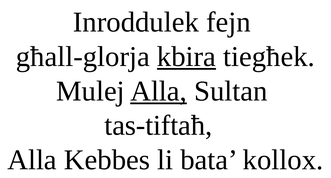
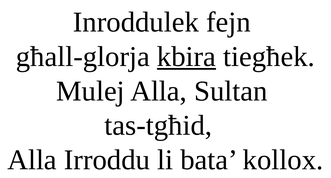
Alla underline: present -> none (159, 91)
tas-tiftaħ: tas-tiftaħ -> tas-tgħid (158, 126)
Kebbes: Kebbes -> Irroddu (107, 160)
